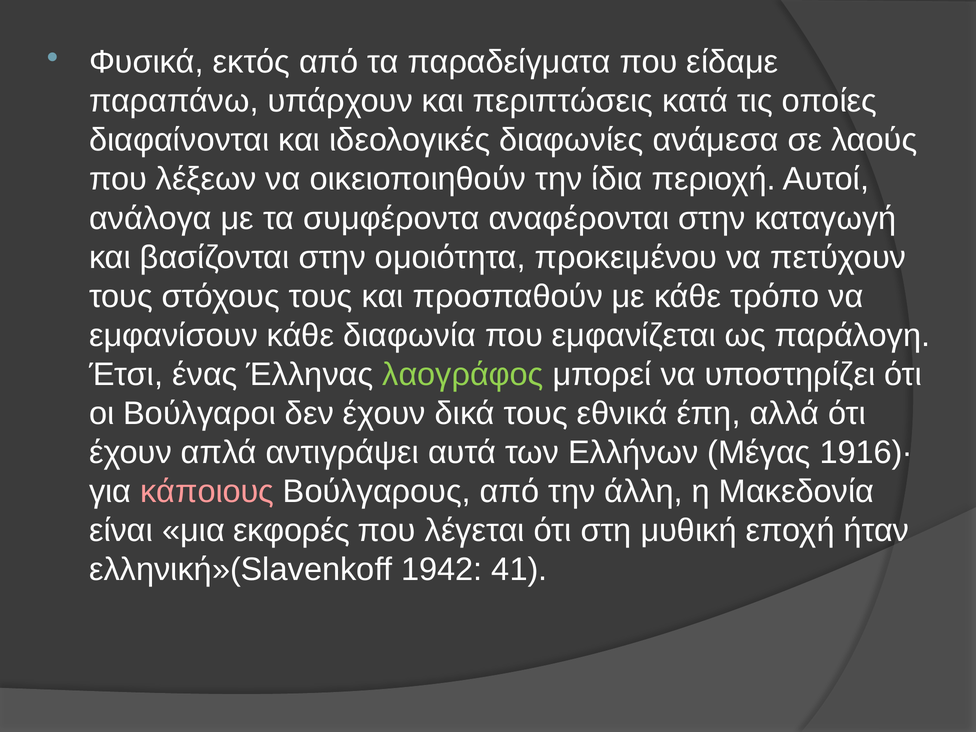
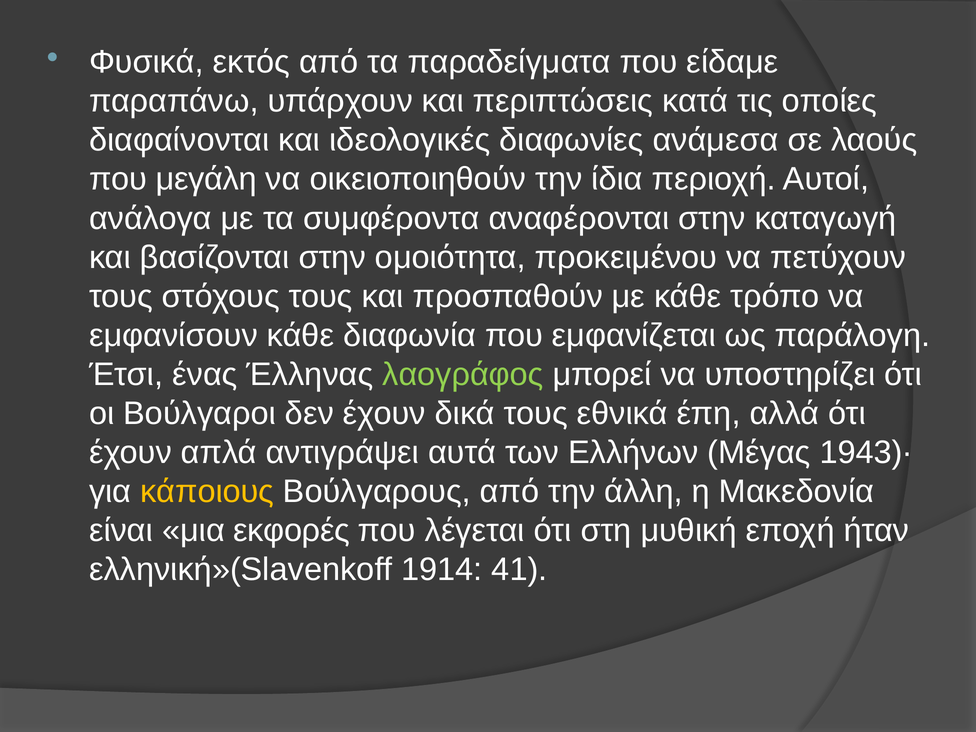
λέξεων: λέξεων -> μεγάλη (206, 179)
1916)∙: 1916)∙ -> 1943)∙ (866, 453)
κάποιους colour: pink -> yellow (207, 492)
1942: 1942 -> 1914 (442, 570)
